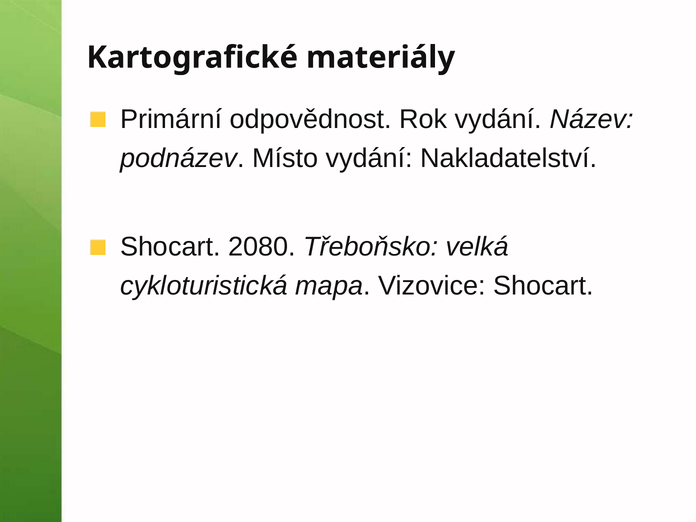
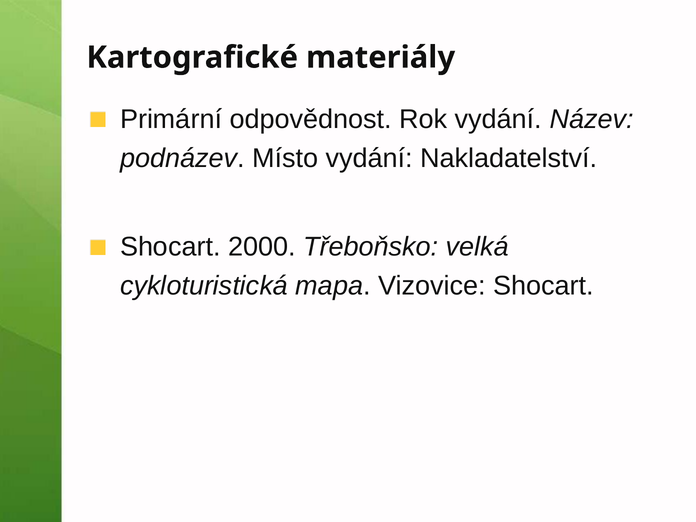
2080: 2080 -> 2000 (262, 247)
